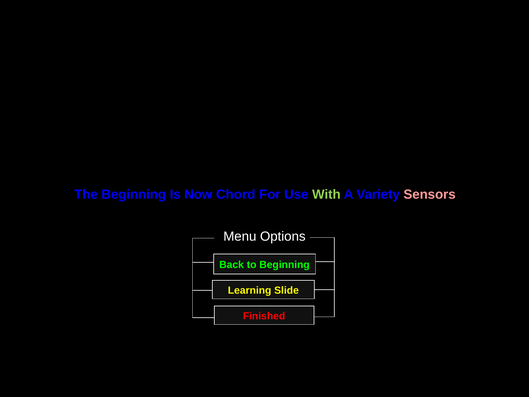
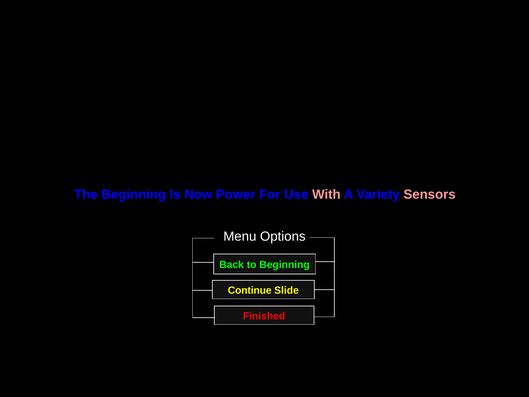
Chord: Chord -> Power (236, 194)
With colour: light green -> pink (326, 194)
Learning: Learning -> Continue (250, 290)
